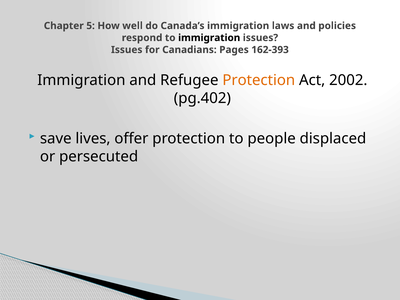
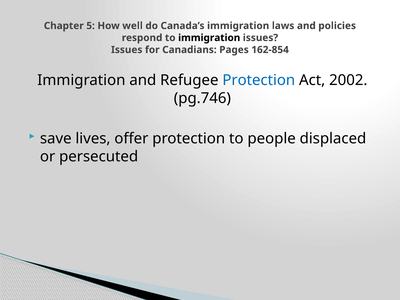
162-393: 162-393 -> 162-854 (270, 50)
Protection colour: orange -> blue (259, 80)
pg.402: pg.402 -> pg.746 (202, 98)
